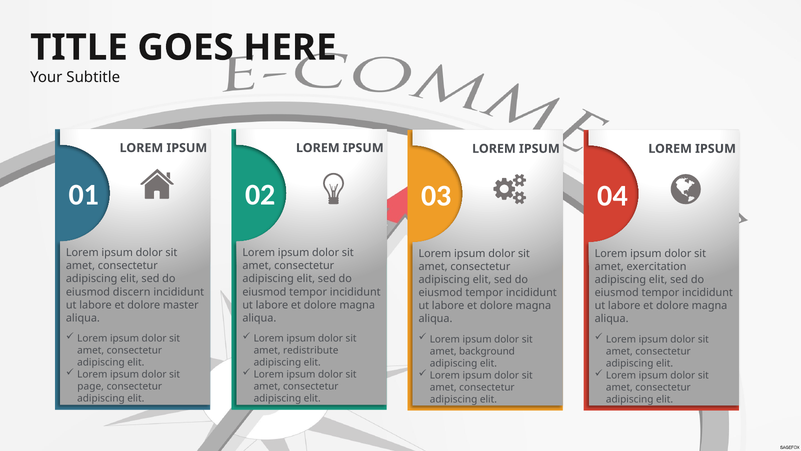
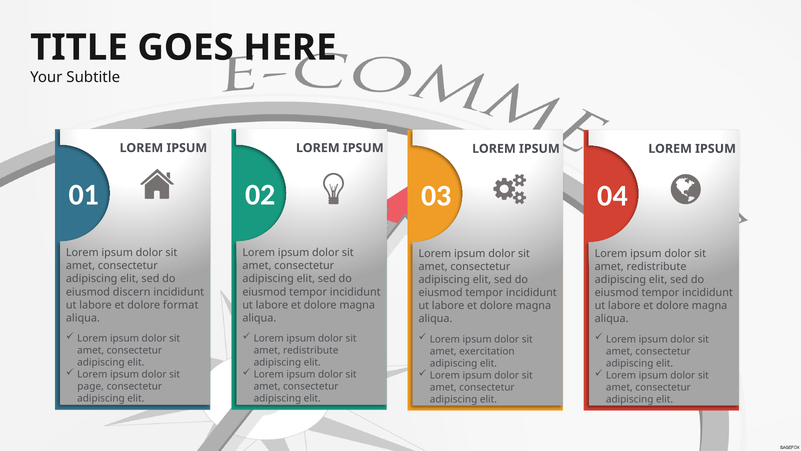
exercitation: exercitation -> redistribute (657, 266)
master: master -> format (181, 305)
background: background -> exercitation (487, 351)
